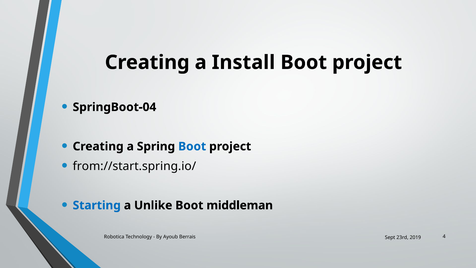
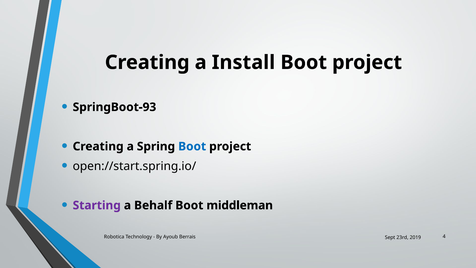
SpringBoot-04: SpringBoot-04 -> SpringBoot-93 (114, 107)
from://start.spring.io/: from://start.spring.io/ -> open://start.spring.io/ (134, 166)
Starting colour: blue -> purple (97, 205)
Unlike: Unlike -> Behalf (153, 205)
